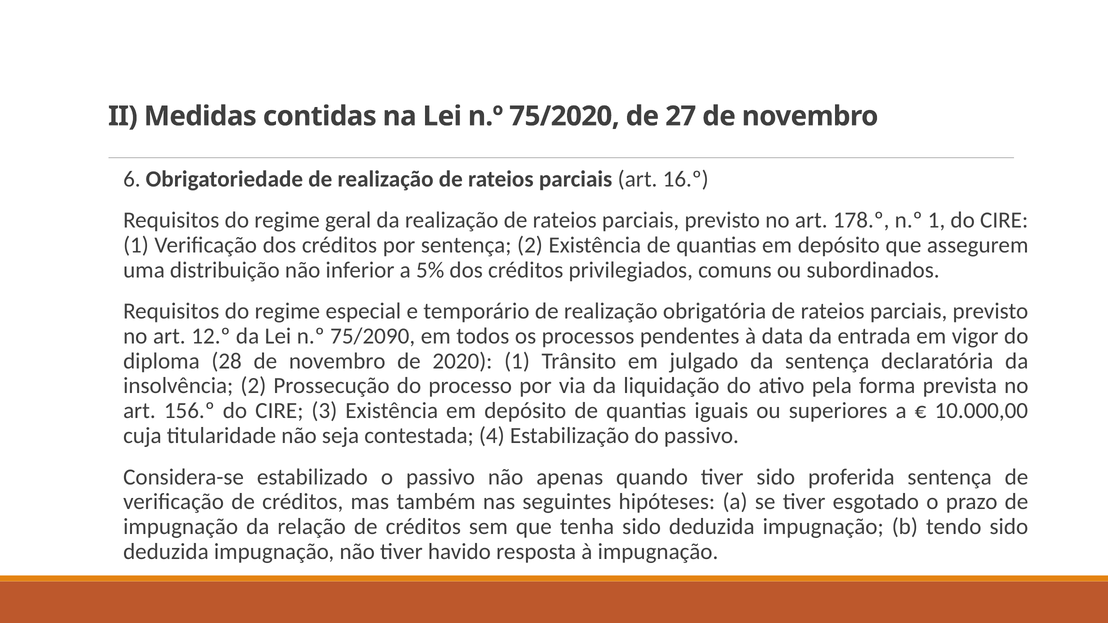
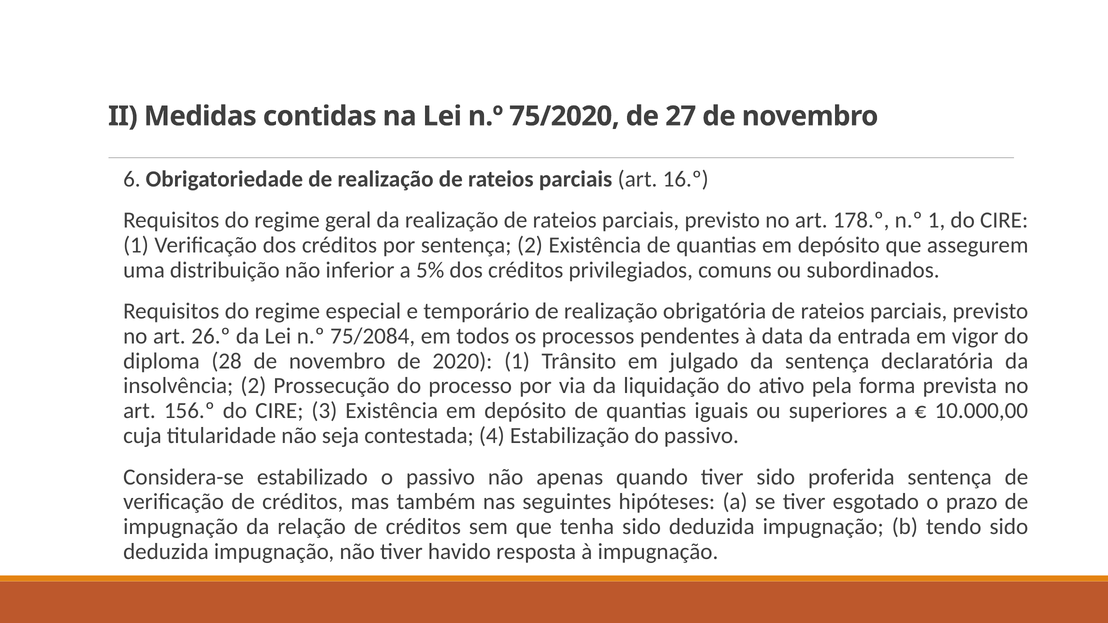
12.º: 12.º -> 26.º (211, 336)
75/2090: 75/2090 -> 75/2084 (373, 336)
